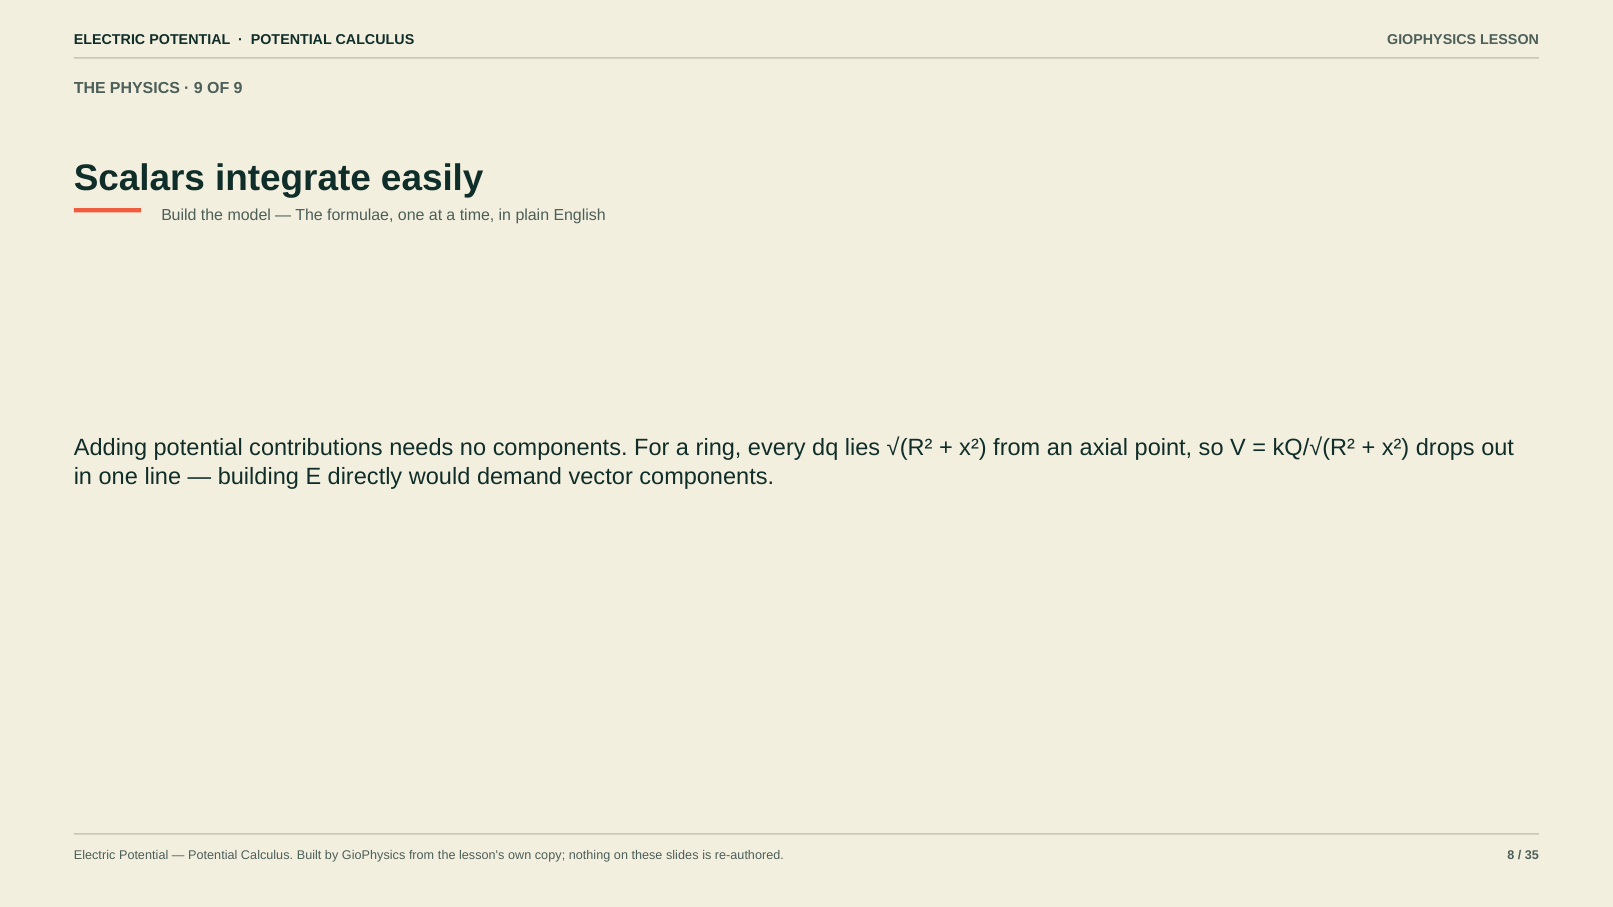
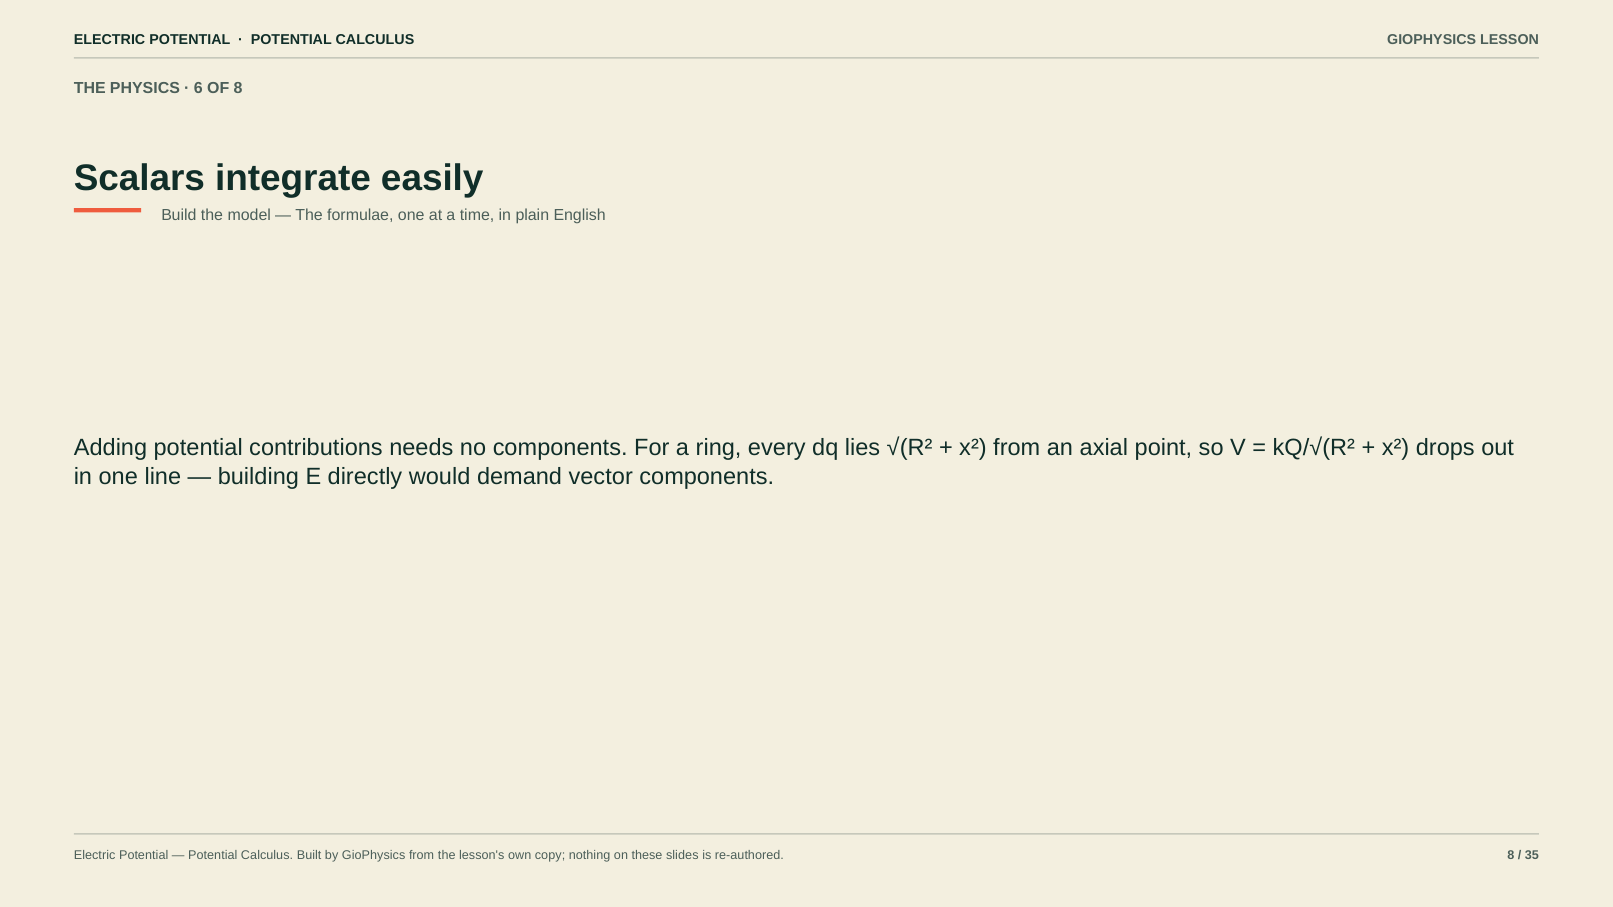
9: 9 -> 6 (198, 88)
OF 9: 9 -> 8 (238, 88)
